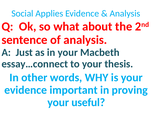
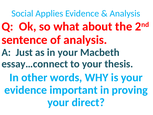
useful: useful -> direct (88, 102)
